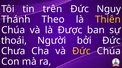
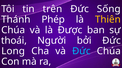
Nguy: Nguy -> Sống (109, 9)
Theo: Theo -> Phép (53, 20)
Chưa: Chưa -> Long (13, 52)
Đức colour: yellow -> light blue (81, 52)
